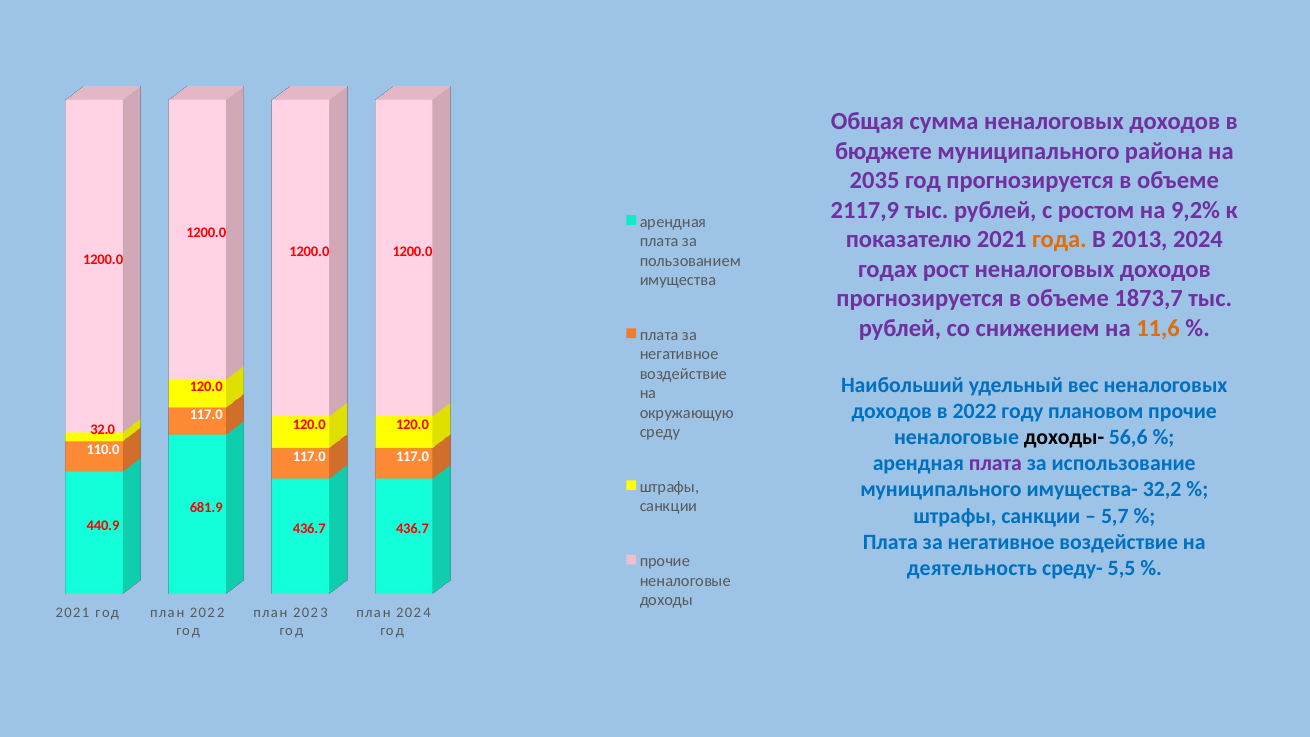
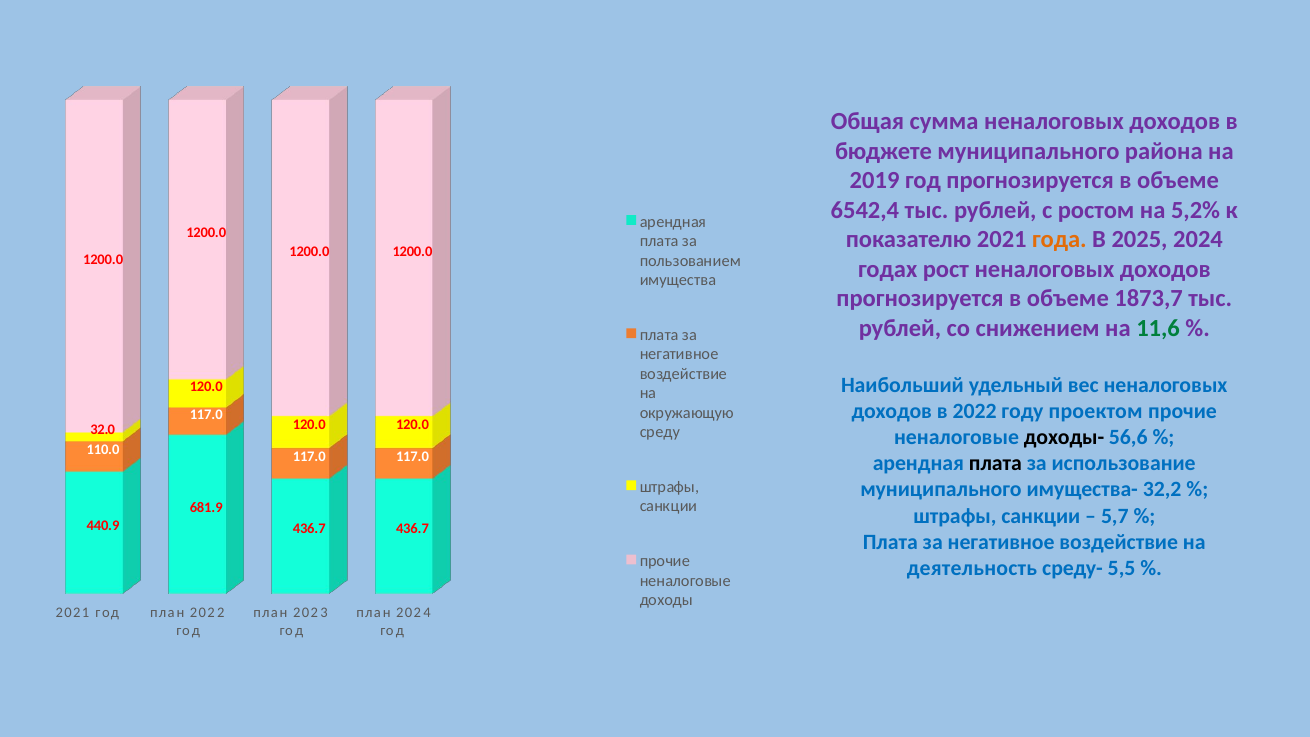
2035: 2035 -> 2019 (875, 180)
2117,9: 2117,9 -> 6542,4 (865, 210)
9,2%: 9,2% -> 5,2% (1196, 210)
2013: 2013 -> 2025 (1140, 239)
11,6 colour: orange -> green (1158, 328)
плановом: плановом -> проектом (1096, 411)
плата colour: purple -> black (995, 464)
